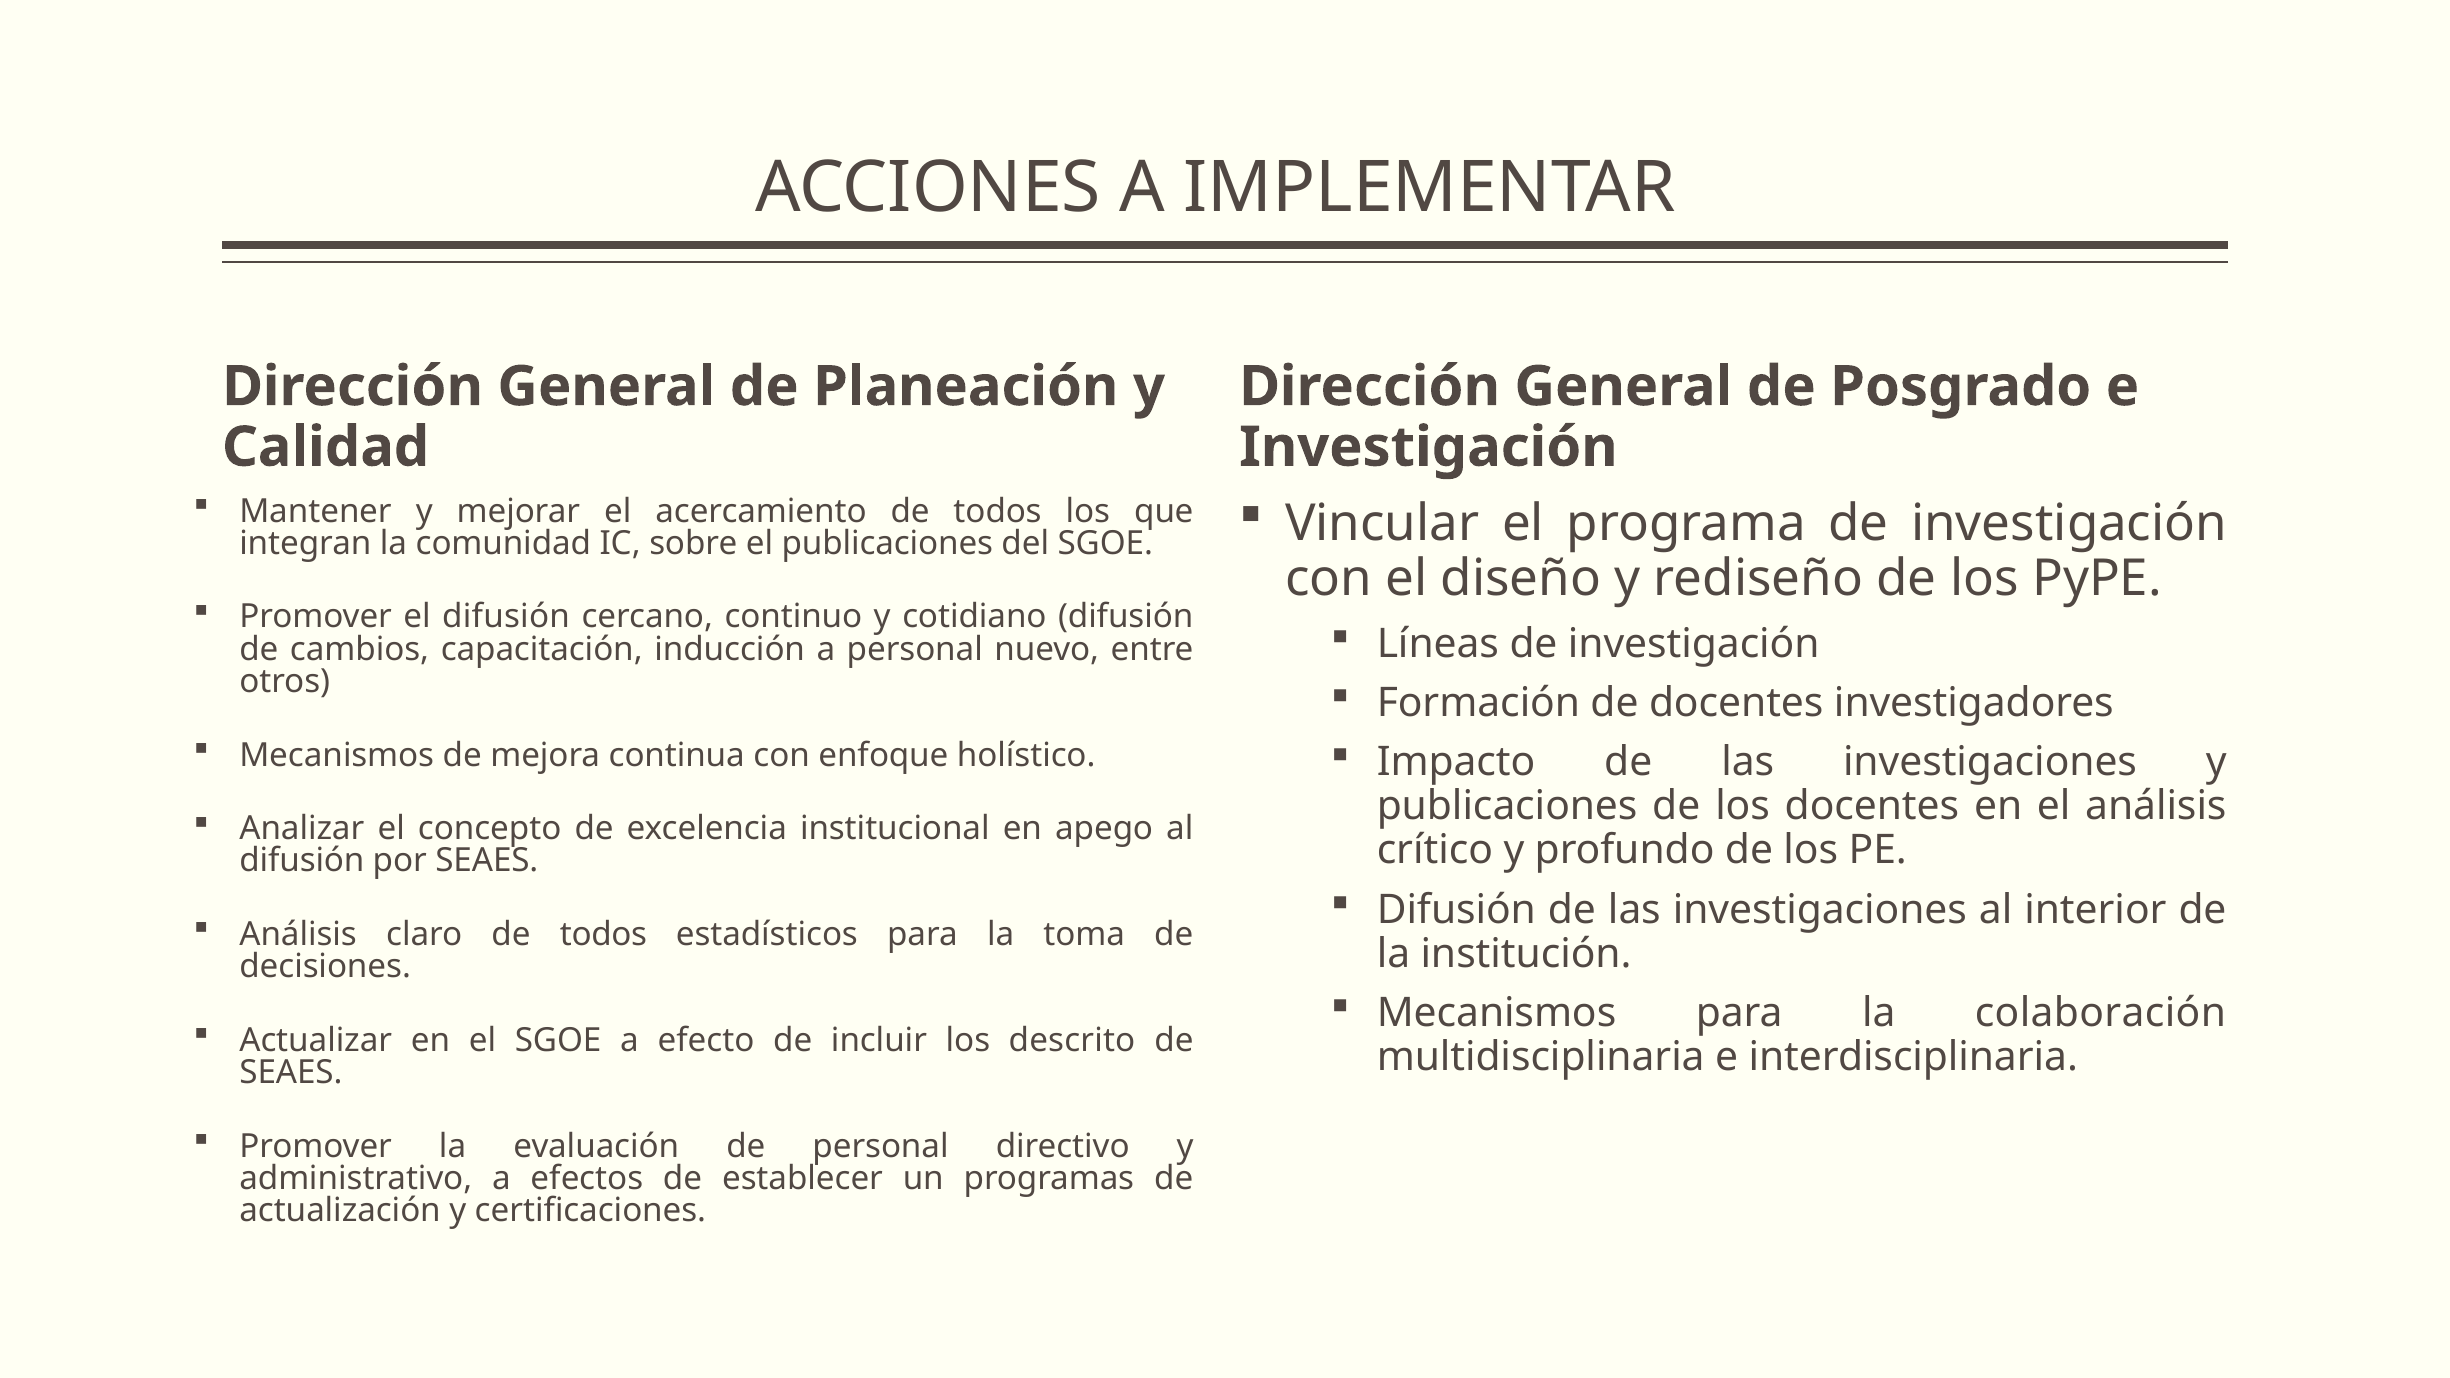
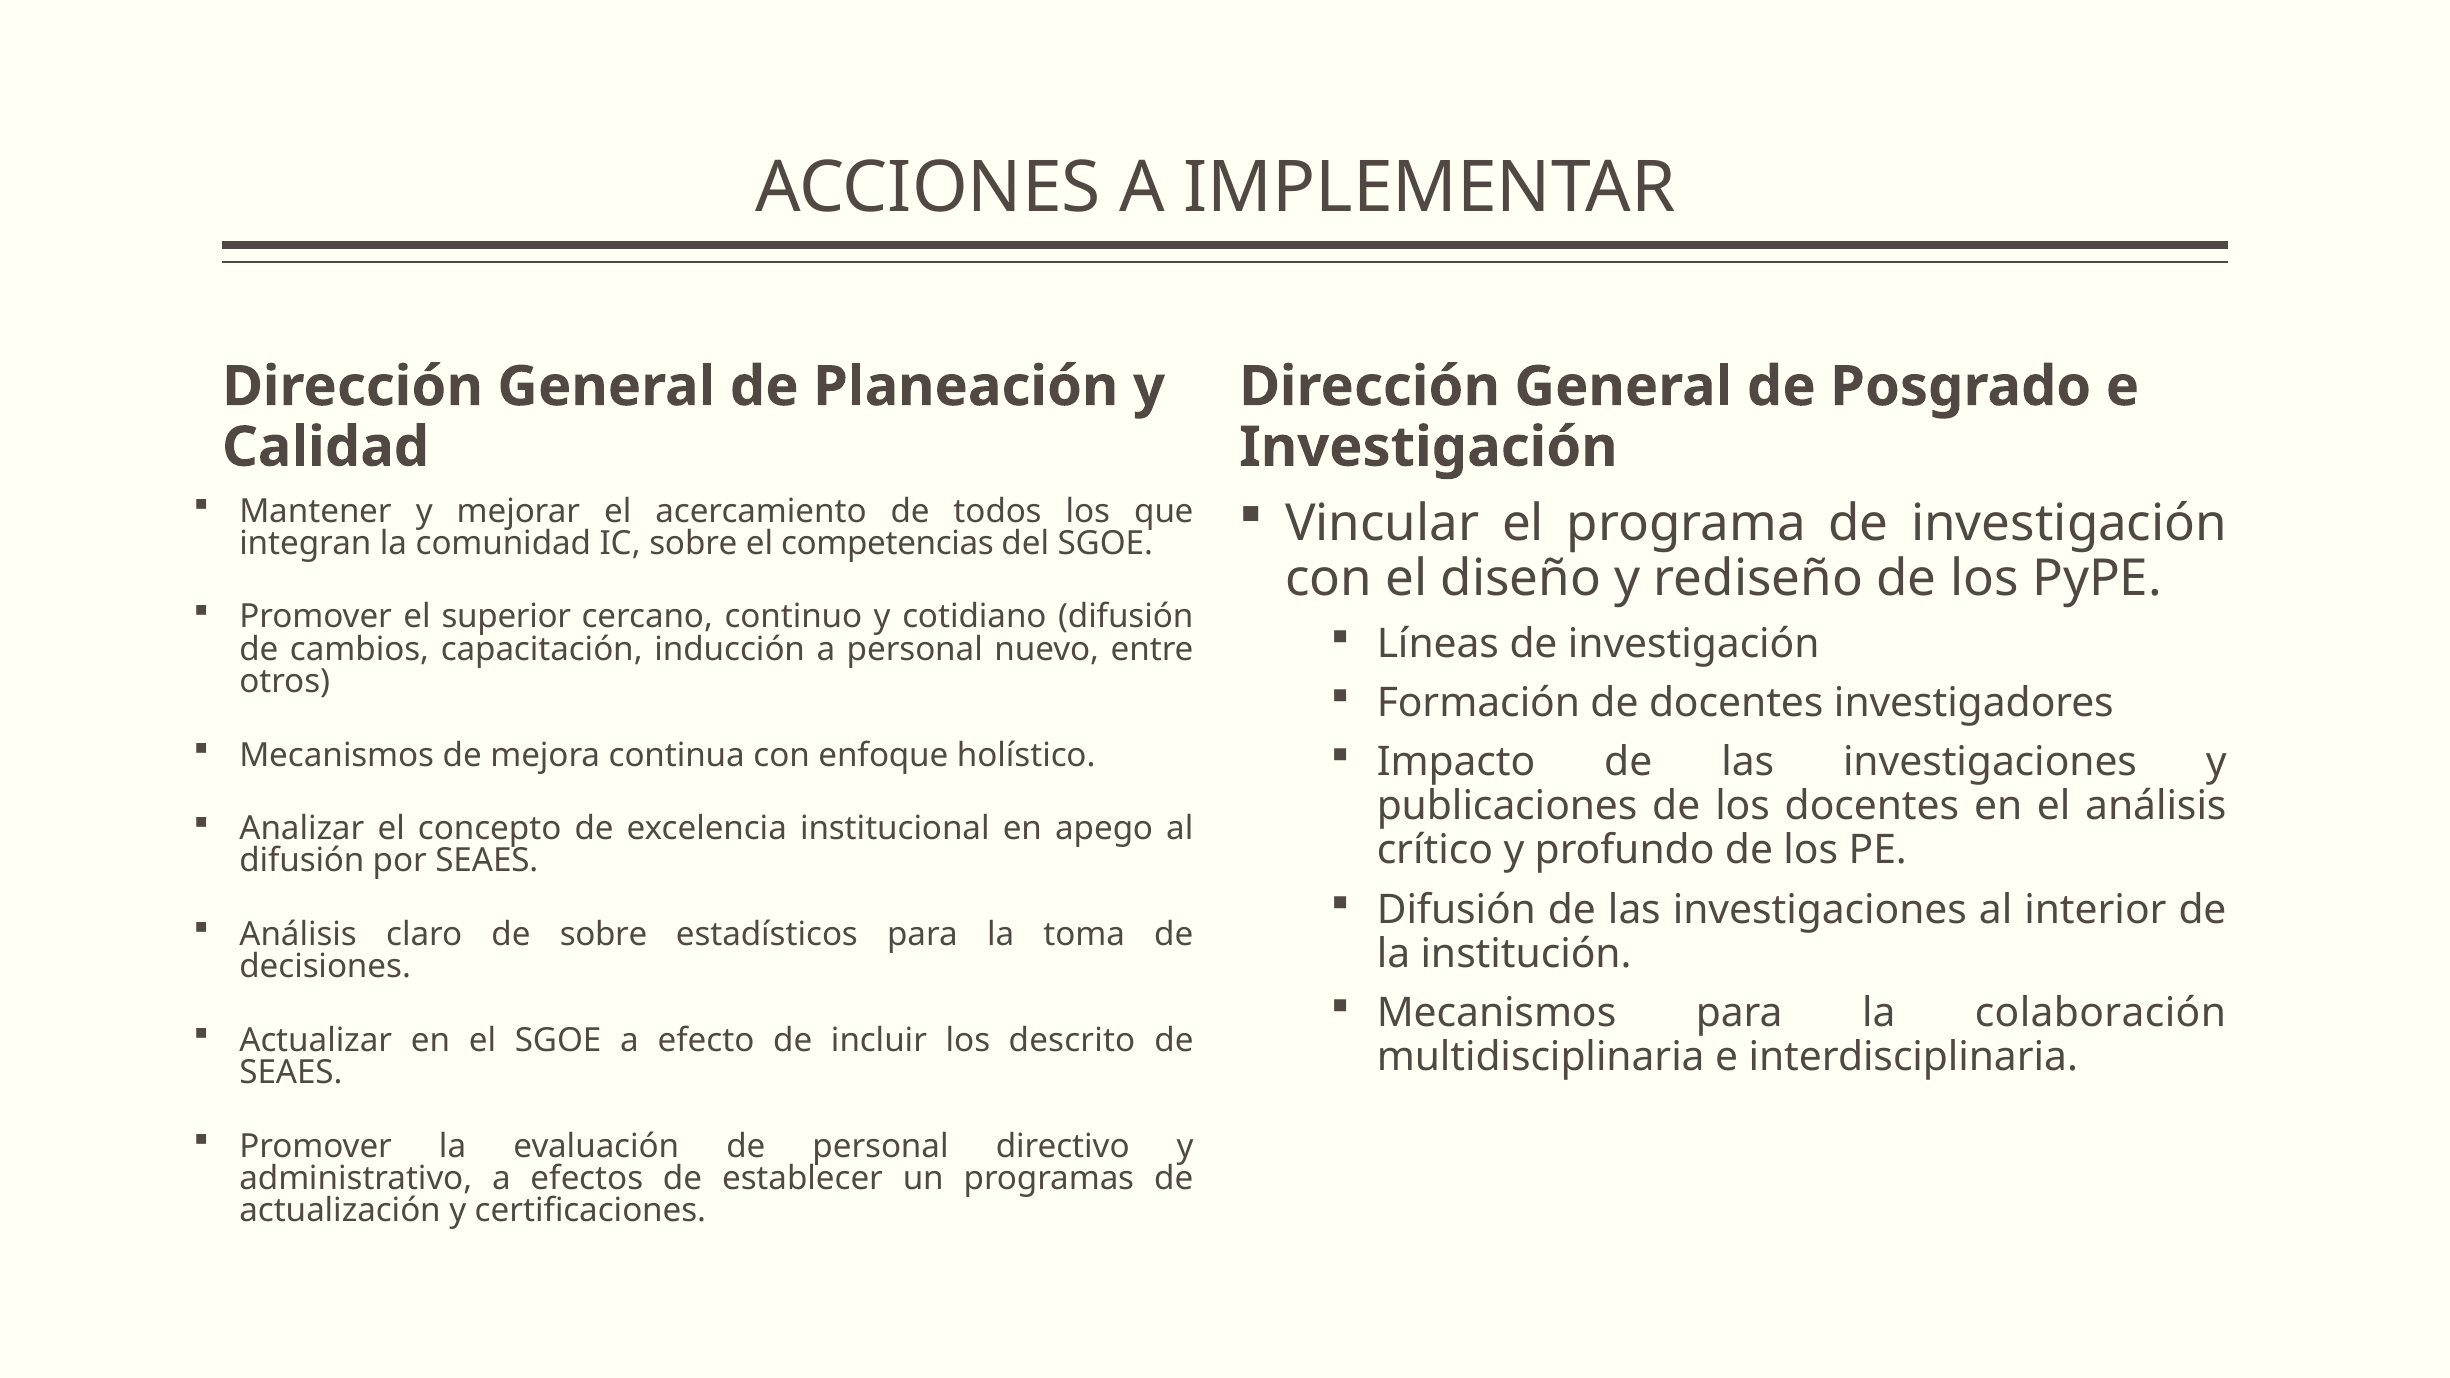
el publicaciones: publicaciones -> competencias (887, 543)
el difusión: difusión -> superior (506, 617)
claro de todos: todos -> sobre (604, 935)
